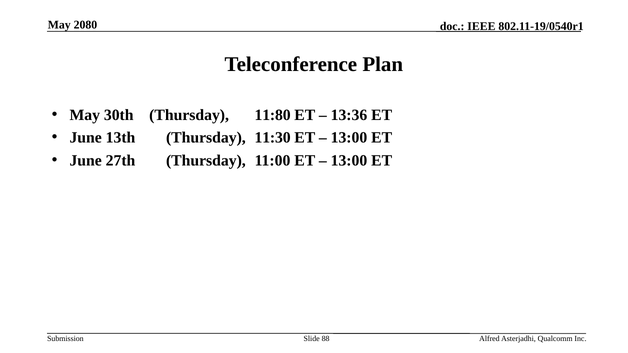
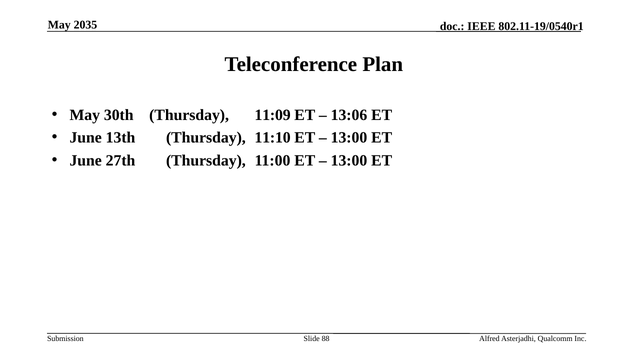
2080: 2080 -> 2035 (85, 25)
11:80: 11:80 -> 11:09 (273, 115)
13:36: 13:36 -> 13:06 (349, 115)
11:30: 11:30 -> 11:10 (273, 138)
